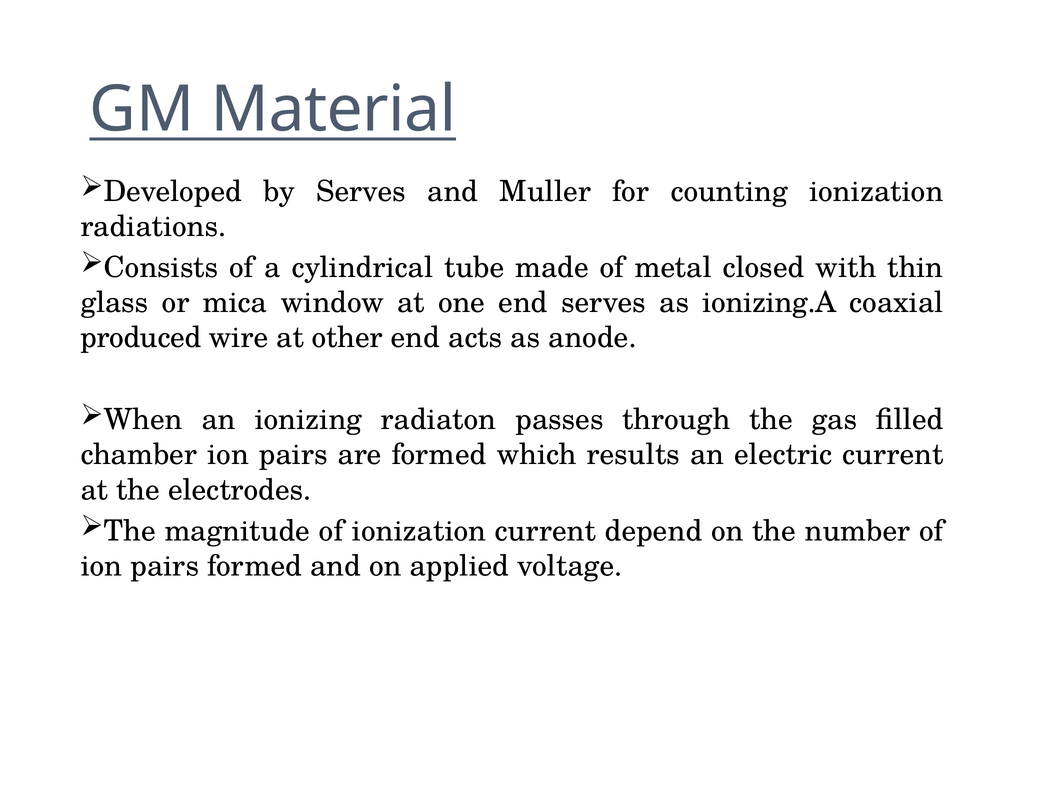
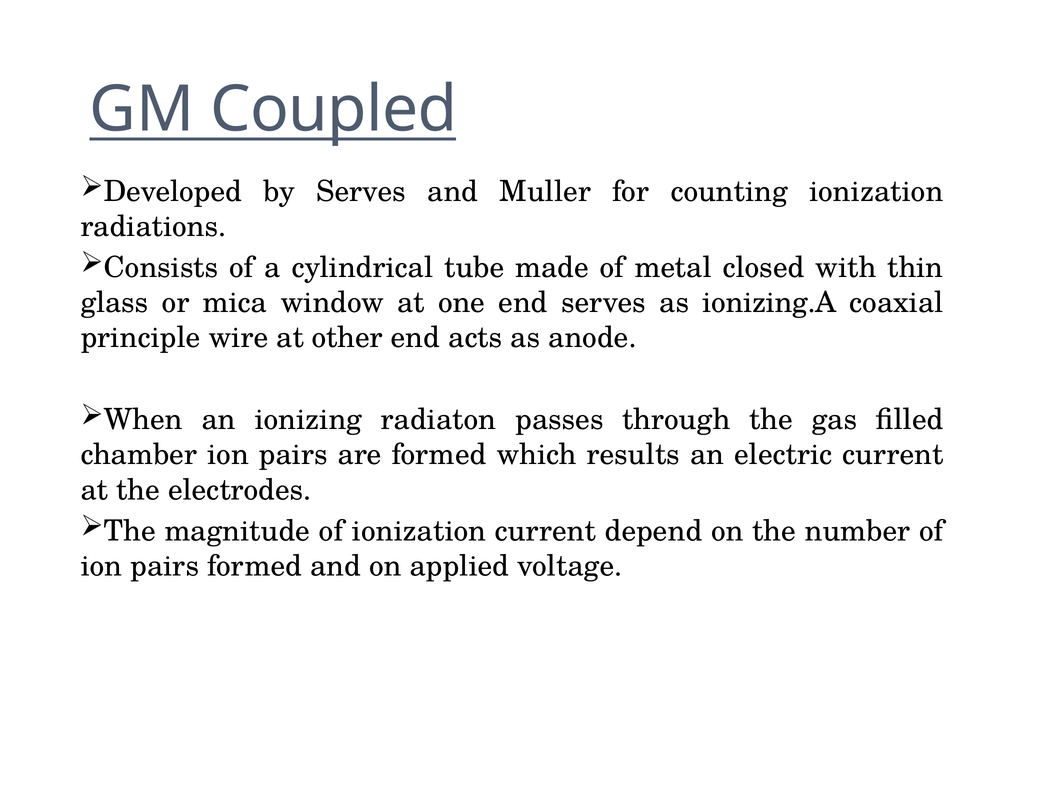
Material: Material -> Coupled (334, 110)
produced: produced -> principle (141, 337)
